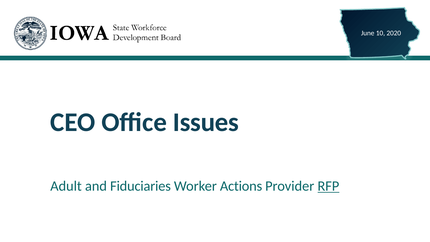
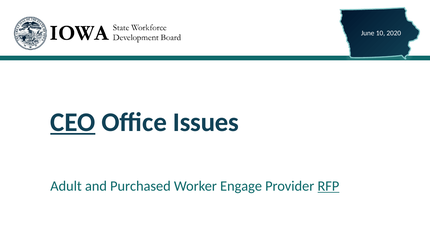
CEO underline: none -> present (73, 122)
Fiduciaries: Fiduciaries -> Purchased (140, 186)
Actions: Actions -> Engage (241, 186)
